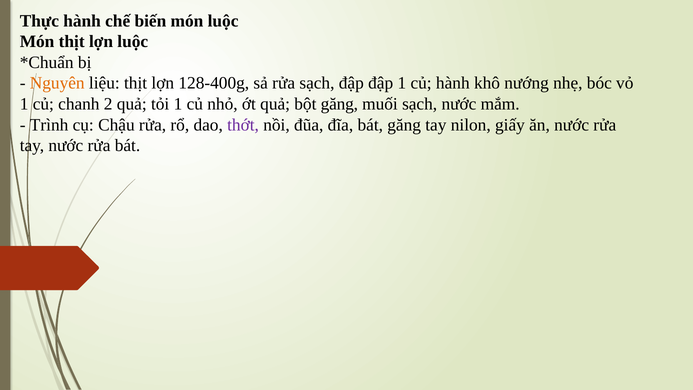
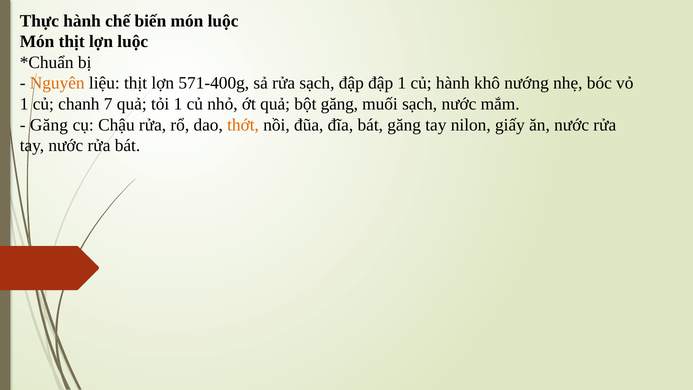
128-400g: 128-400g -> 571-400g (214, 83)
2: 2 -> 7 (108, 104)
Trình: Trình -> Găng (49, 125)
thớt colour: purple -> orange (243, 125)
